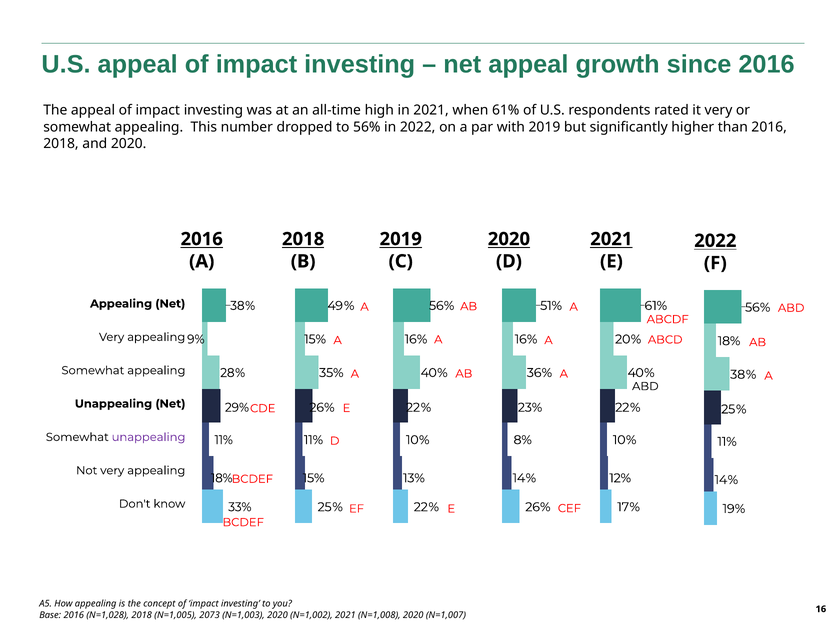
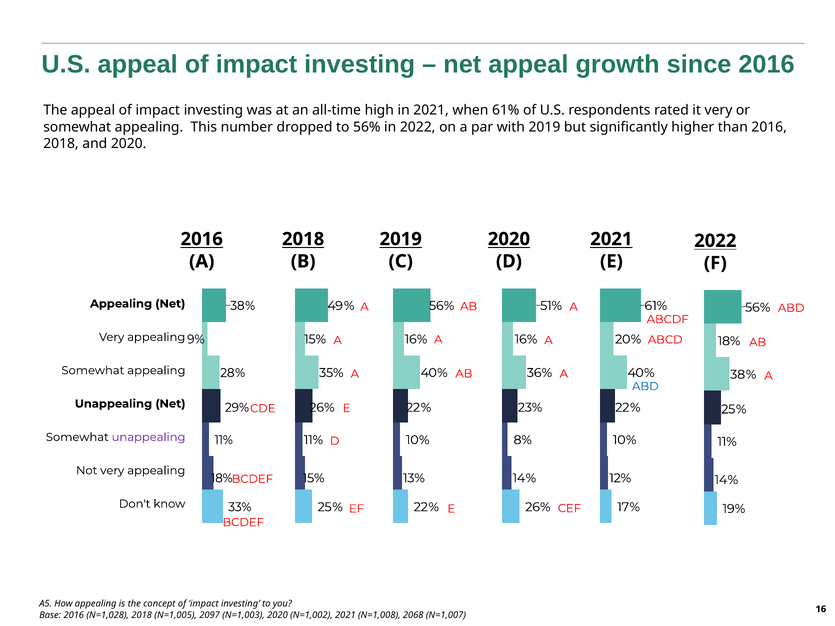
ABD colour: black -> blue (645, 386)
2073: 2073 -> 2097 (210, 615)
N=1,008 2020: 2020 -> 2068 (413, 615)
